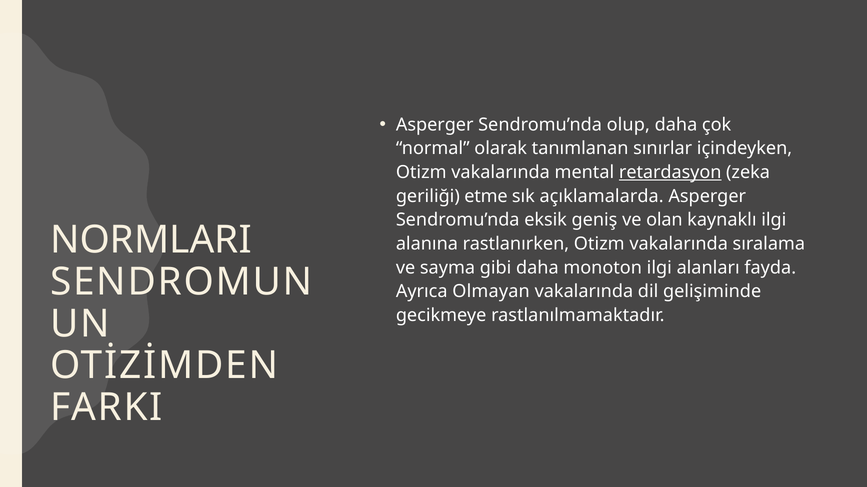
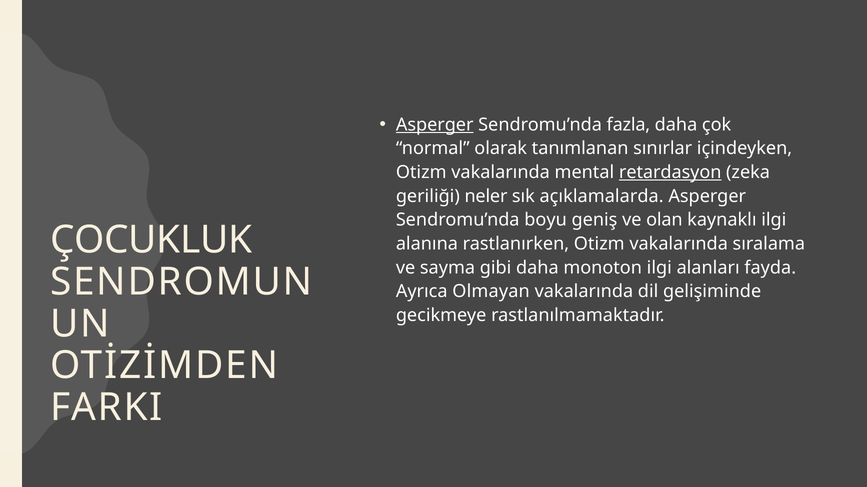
Asperger underline: none -> present (435, 125)
olup: olup -> fazla (628, 125)
etme: etme -> neler (486, 196)
eksik: eksik -> boyu (546, 220)
NORMLARI: NORMLARI -> ÇOCUKLUK (151, 240)
